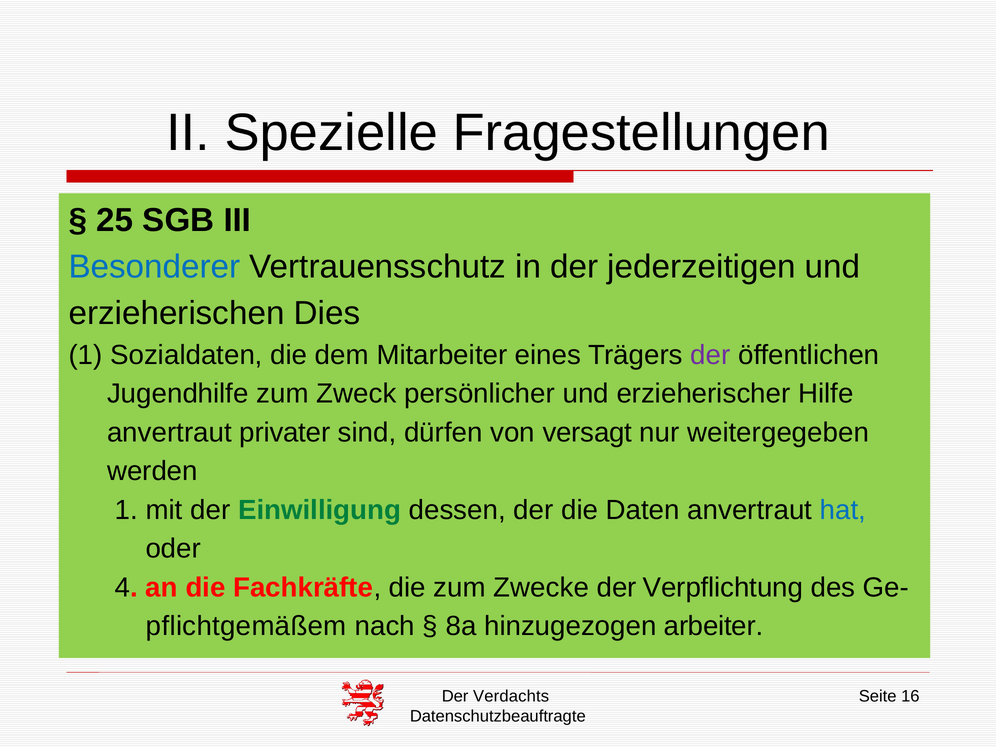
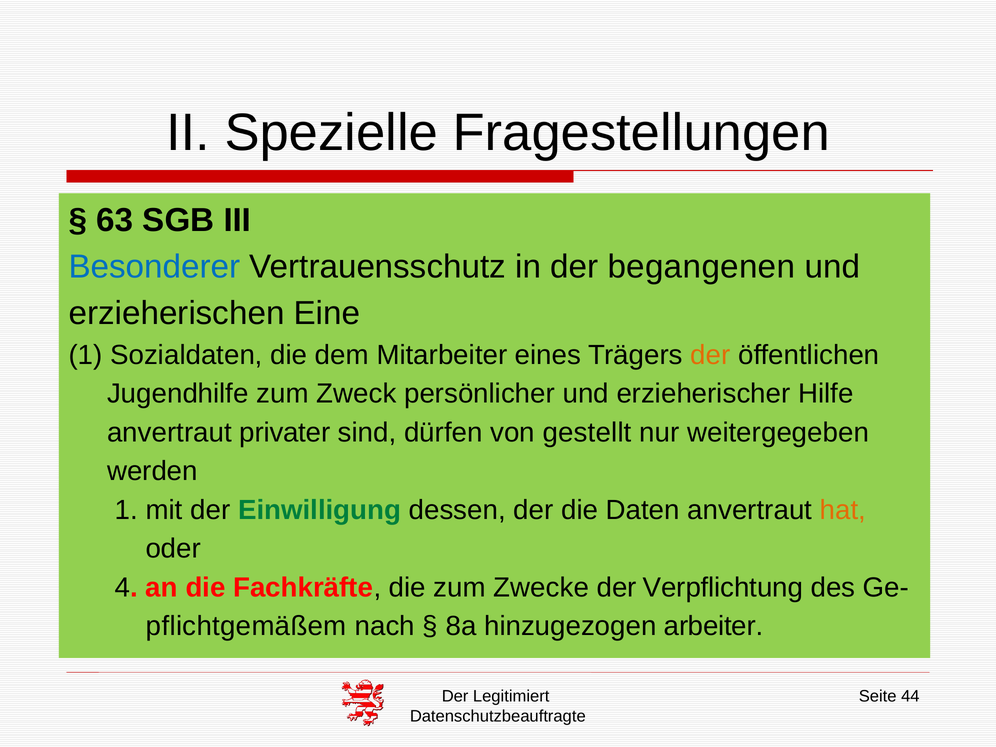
25: 25 -> 63 (115, 220)
jederzeitigen: jederzeitigen -> begangenen (701, 267)
Dies: Dies -> Eine (327, 313)
der colour: purple -> orange (710, 355)
versagt: versagt -> gestellt (587, 432)
hat colour: blue -> orange (843, 510)
Verdachts: Verdachts -> Legitimiert (511, 696)
16: 16 -> 44 (910, 696)
